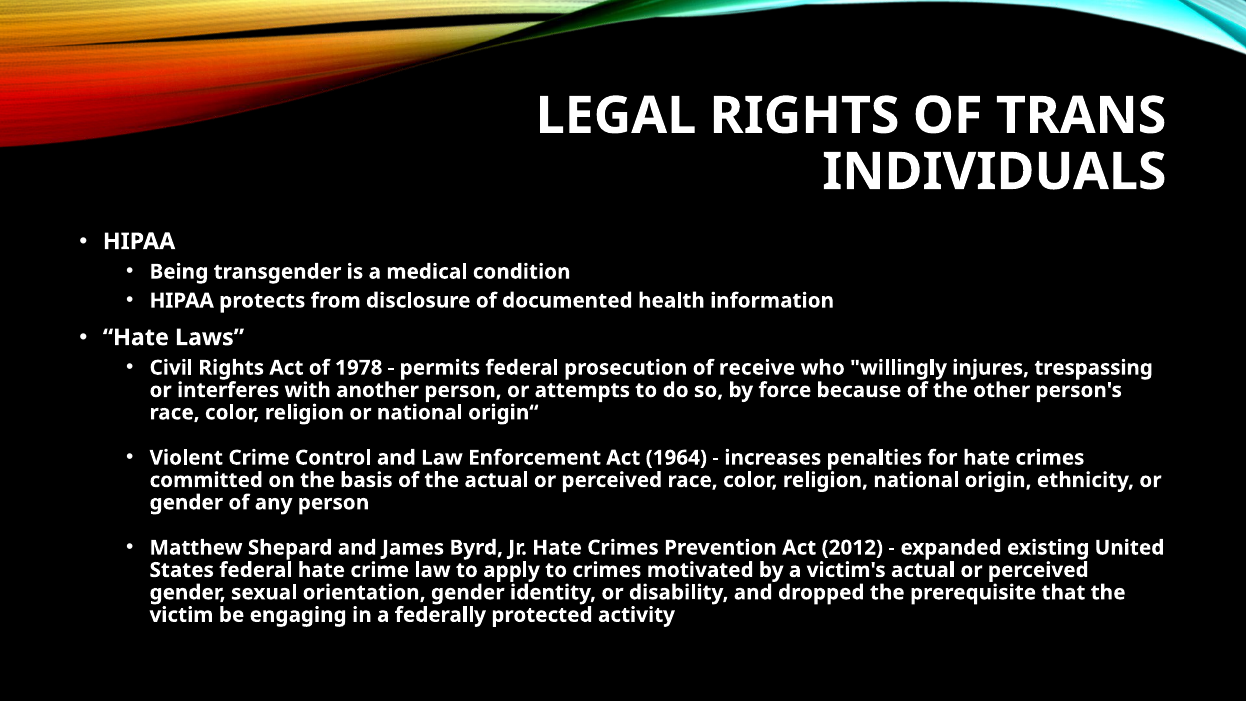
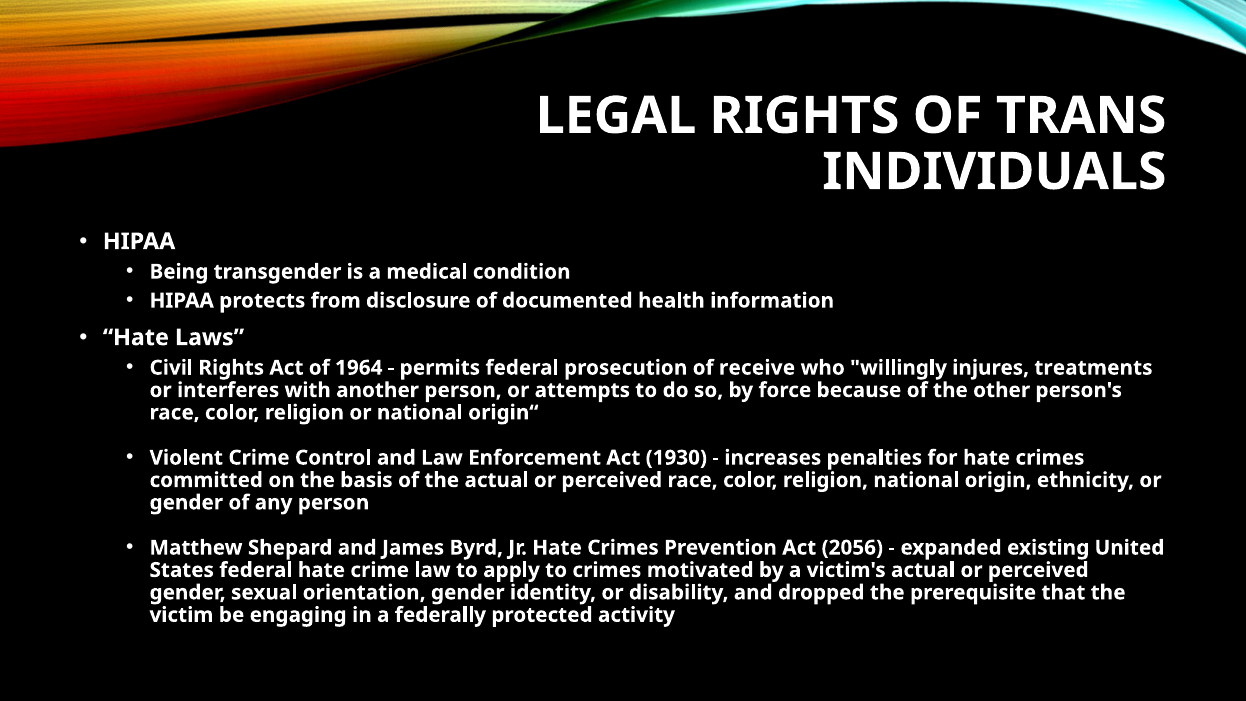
1978: 1978 -> 1964 (359, 368)
trespassing: trespassing -> treatments (1093, 368)
1964: 1964 -> 1930 (676, 458)
2012: 2012 -> 2056 (852, 548)
